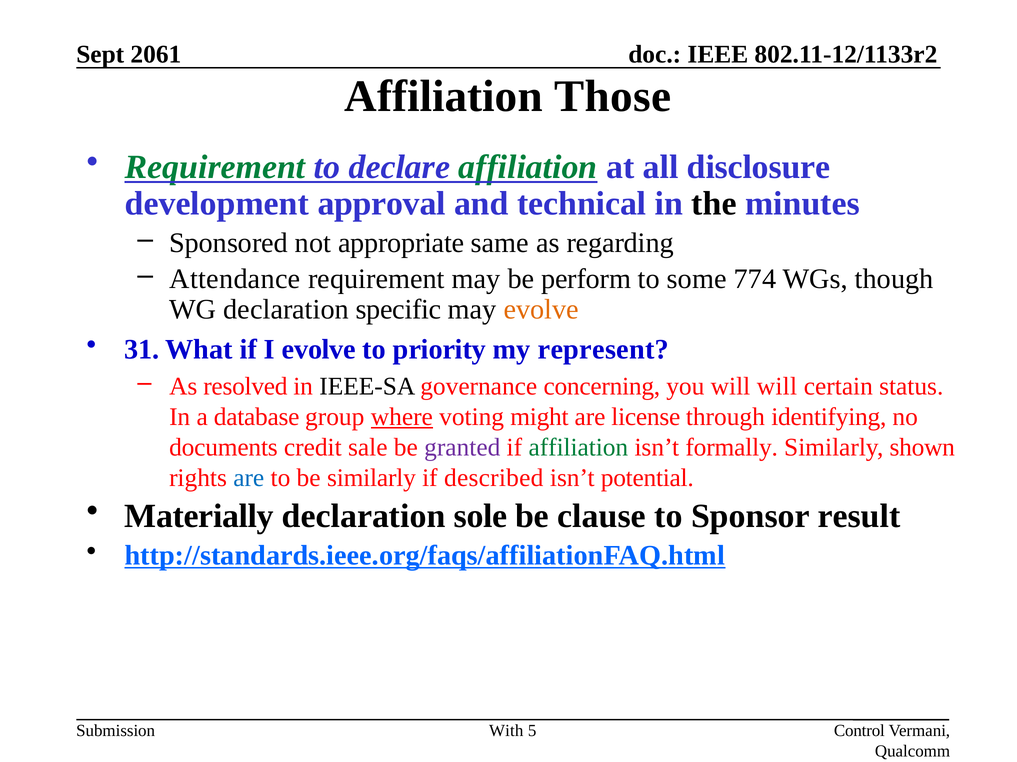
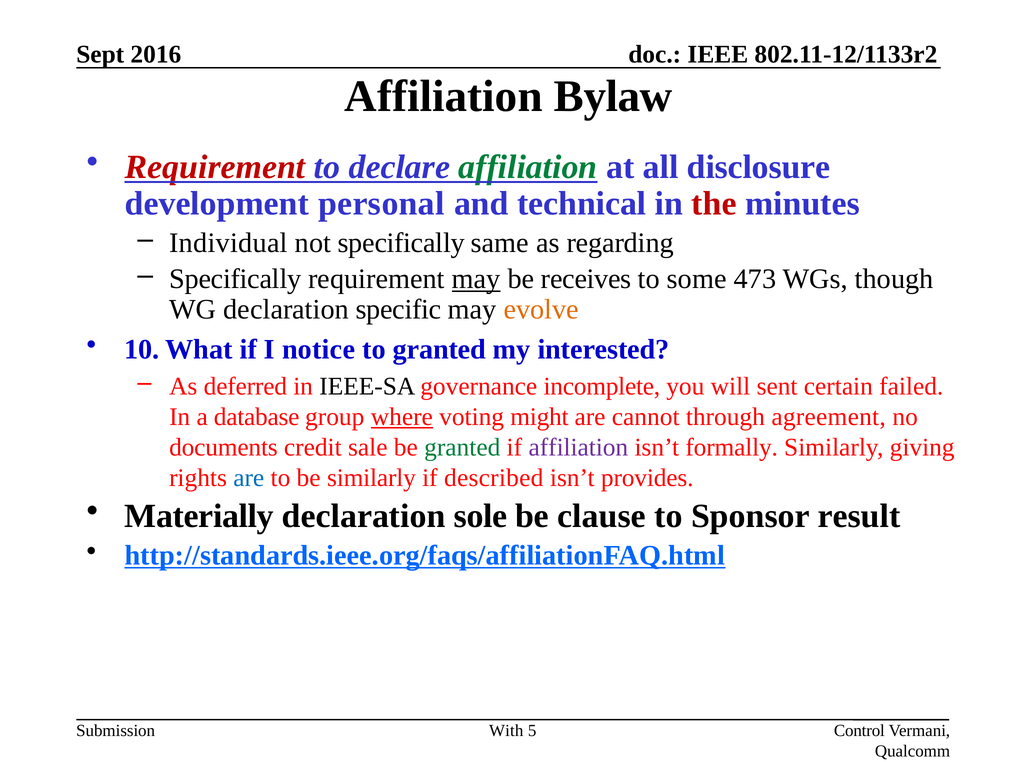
2061: 2061 -> 2016 (156, 54)
Those: Those -> Bylaw (613, 96)
Requirement colour: green -> red (215, 167)
approval: approval -> personal (381, 204)
the colour: black -> red (714, 204)
Sponsored: Sponsored -> Individual (228, 243)
not appropriate: appropriate -> specifically (401, 243)
Attendance: Attendance -> Specifically (235, 279)
may underline: none -> present (476, 279)
perform: perform -> receives (586, 279)
774: 774 -> 473 (755, 279)
31: 31 -> 10 (142, 350)
I evolve: evolve -> notice (319, 350)
to priority: priority -> granted (439, 350)
represent: represent -> interested (604, 350)
resolved: resolved -> deferred (245, 387)
concerning: concerning -> incomplete (602, 387)
will will: will -> sent (777, 387)
status: status -> failed (911, 387)
license: license -> cannot (646, 417)
identifying: identifying -> agreement (829, 417)
granted colour: purple -> green (462, 448)
affiliation colour: green -> purple (578, 448)
shown: shown -> giving (922, 448)
potential: potential -> provides (647, 478)
